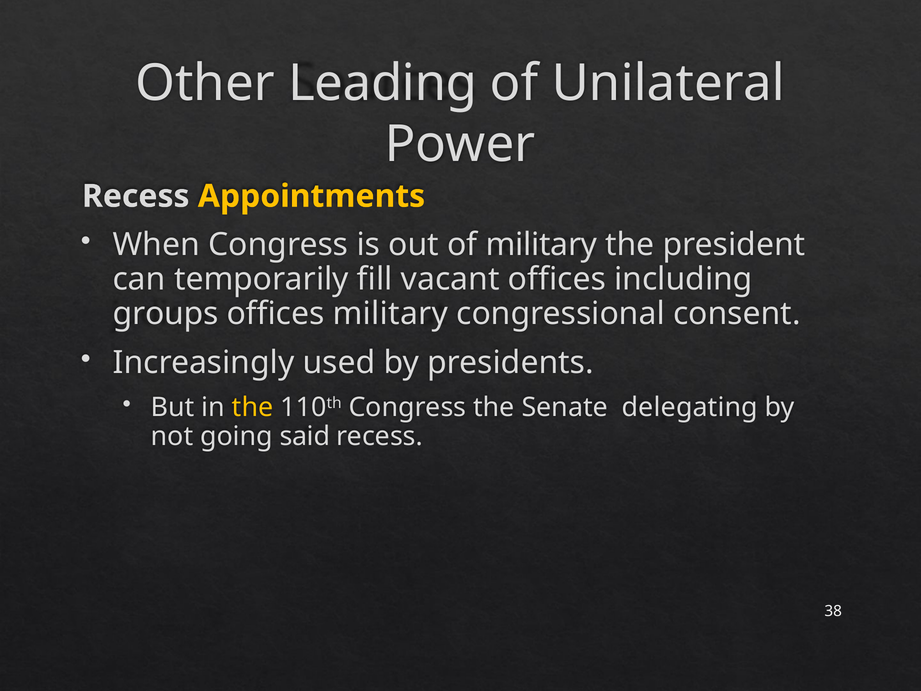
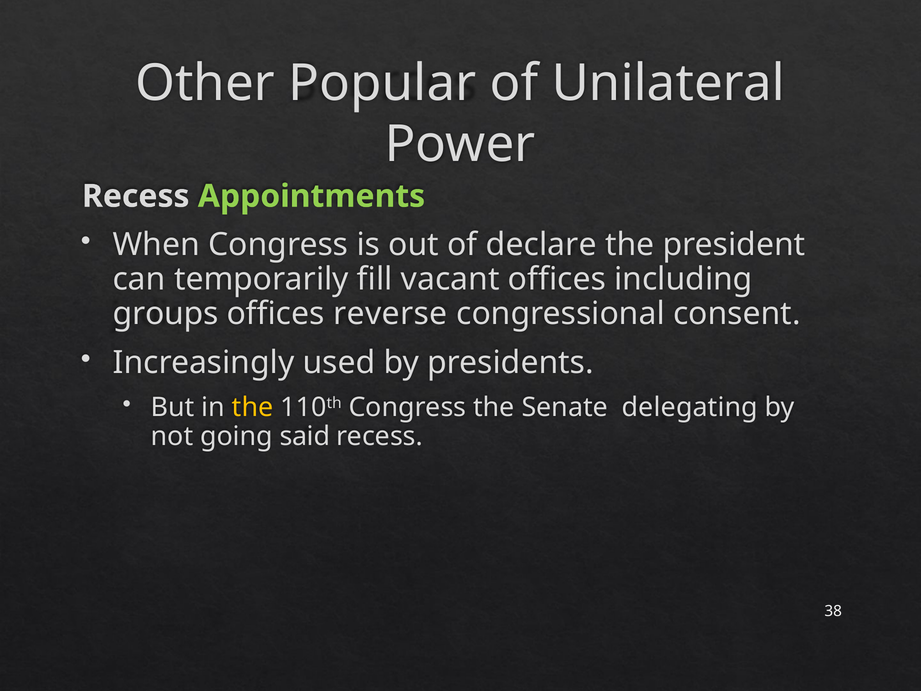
Leading: Leading -> Popular (382, 83)
Appointments colour: yellow -> light green (312, 196)
of military: military -> declare (541, 245)
offices military: military -> reverse (390, 314)
